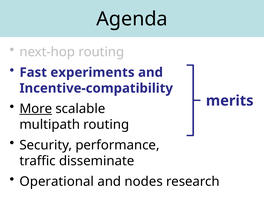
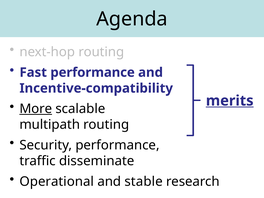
Fast experiments: experiments -> performance (93, 72)
merits underline: none -> present (230, 101)
nodes: nodes -> stable (144, 182)
